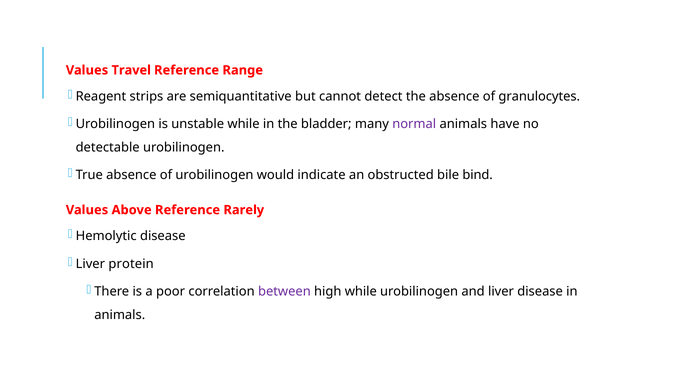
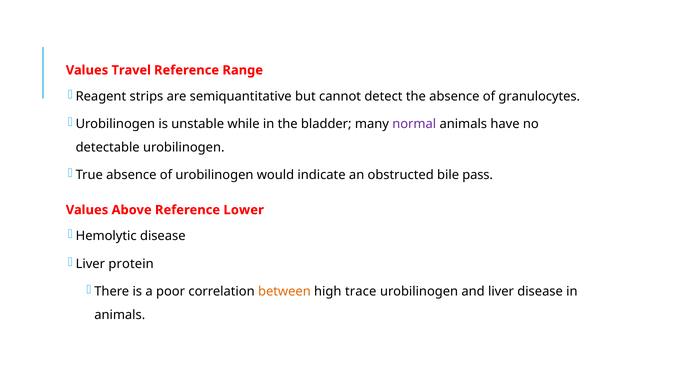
bind: bind -> pass (478, 175)
Rarely: Rarely -> Lower (244, 210)
between colour: purple -> orange (284, 291)
high while: while -> trace (361, 291)
